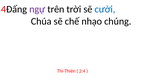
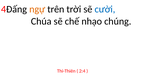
ngự colour: purple -> orange (37, 9)
